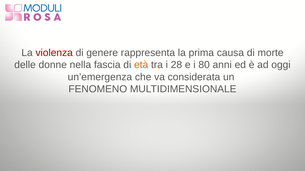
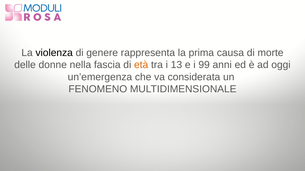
violenza colour: red -> black (54, 53)
28: 28 -> 13 (176, 65)
80: 80 -> 99 (204, 65)
